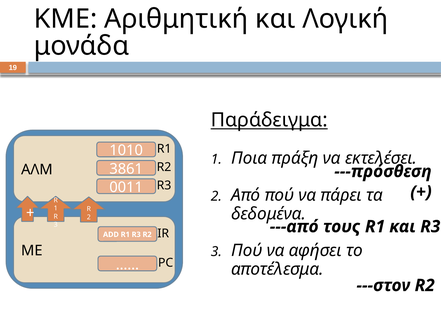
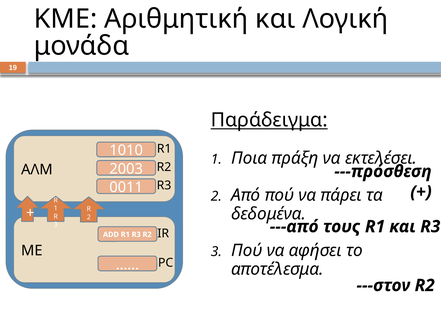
3861: 3861 -> 2003 (126, 169)
